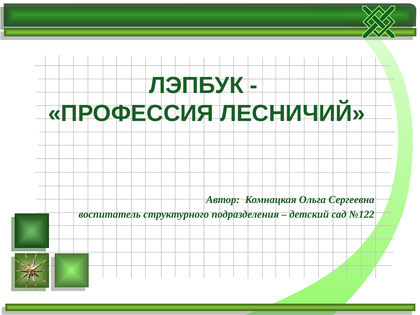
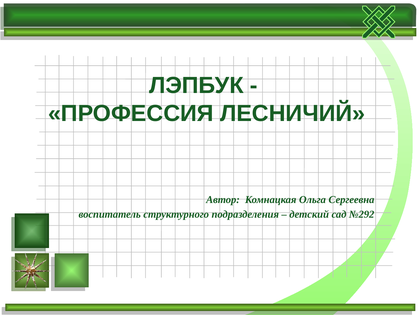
№122: №122 -> №292 (362, 214)
